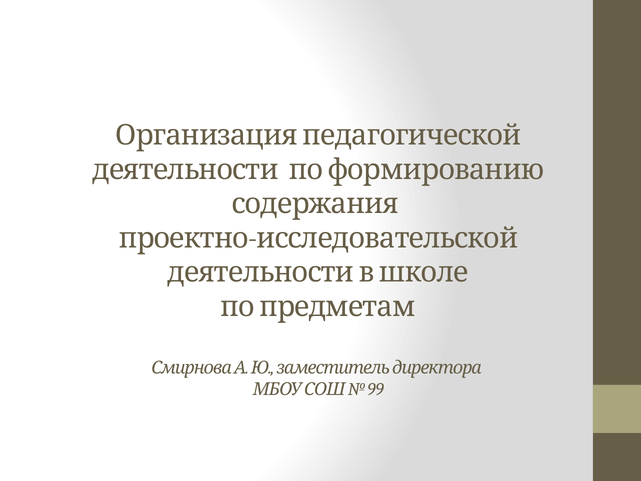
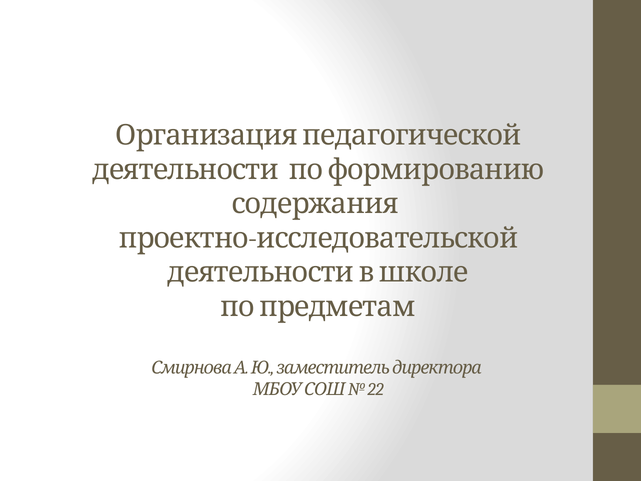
99: 99 -> 22 (376, 389)
